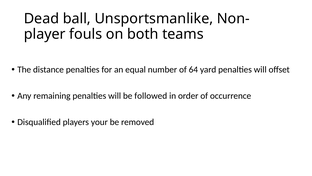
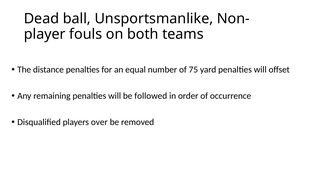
64: 64 -> 75 (193, 69)
your: your -> over (99, 122)
